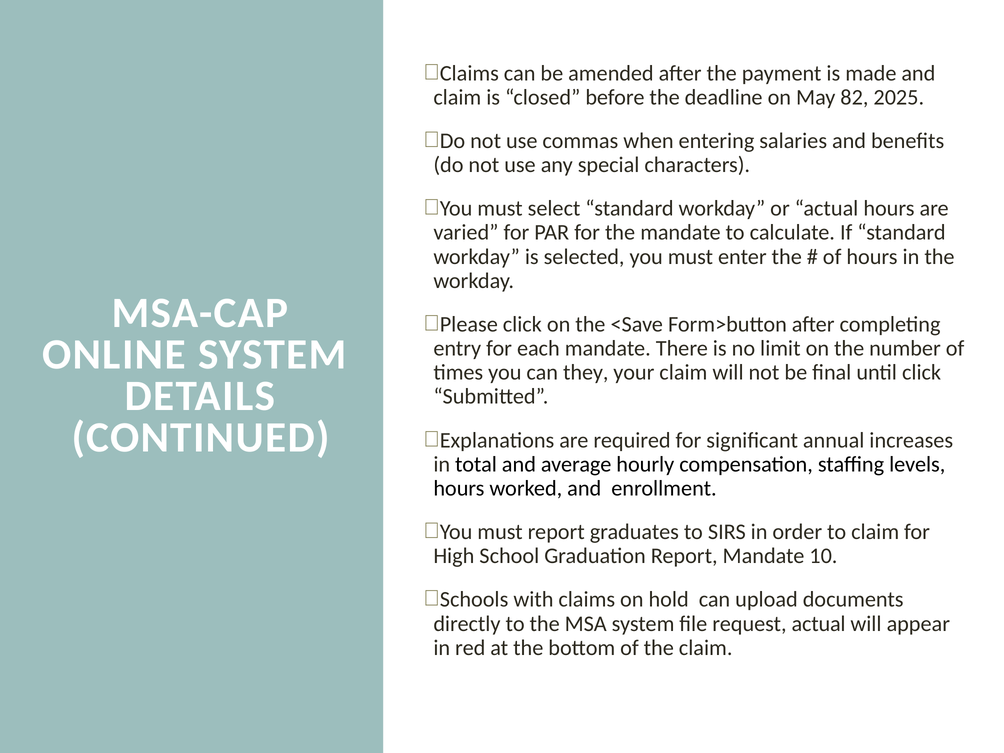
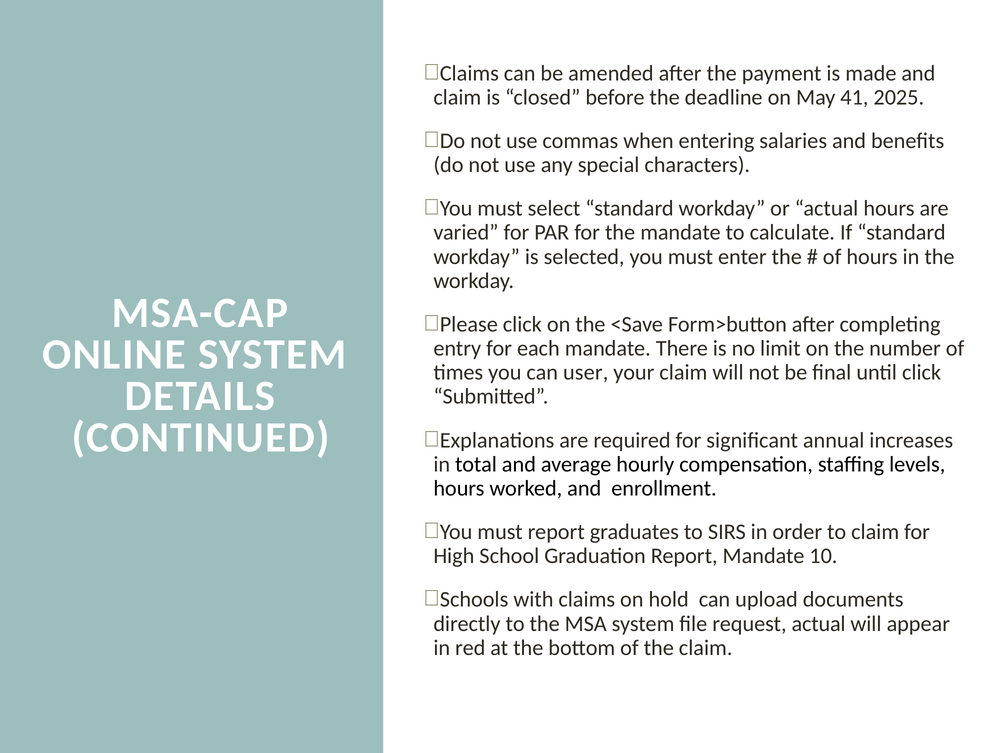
82: 82 -> 41 (854, 97)
they: they -> user (586, 373)
